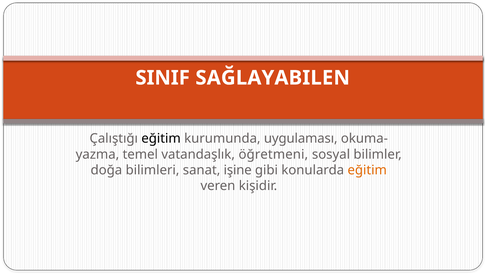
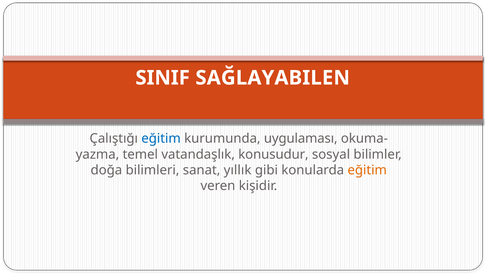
eğitim colour: black -> blue (161, 138)
öğretmeni: öğretmeni -> konusudur (273, 154)
işine: işine -> yıllık (238, 170)
